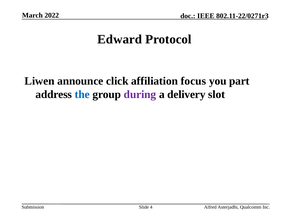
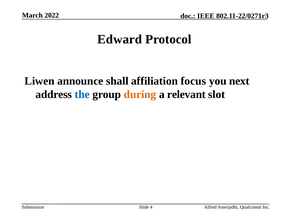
click: click -> shall (117, 81)
part: part -> next (239, 81)
during colour: purple -> orange (140, 95)
delivery: delivery -> relevant (186, 95)
